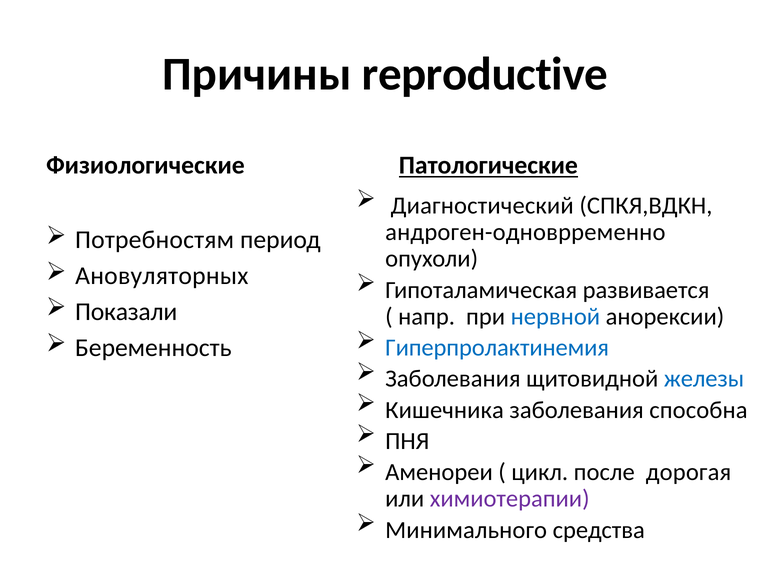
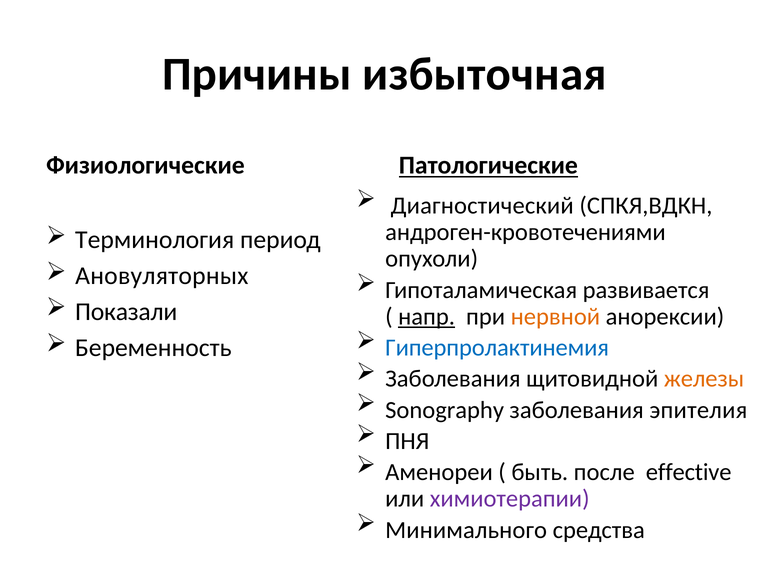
reproductive: reproductive -> избыточная (485, 75)
андроген-одноврременно: андроген-одноврременно -> андроген-кровотечениями (525, 233)
Потребностям: Потребностям -> Терминология (155, 240)
напр underline: none -> present (427, 317)
нервной colour: blue -> orange (555, 317)
железы colour: blue -> orange (704, 379)
Кишечника: Кишечника -> Sonography (445, 410)
способна: способна -> эпителия (698, 410)
цикл: цикл -> быть (540, 473)
дорогая: дорогая -> effective (689, 473)
